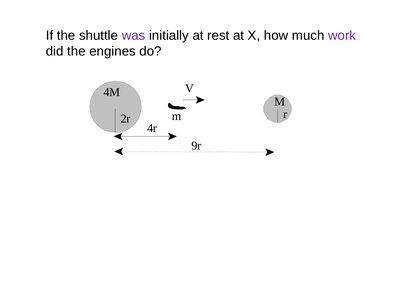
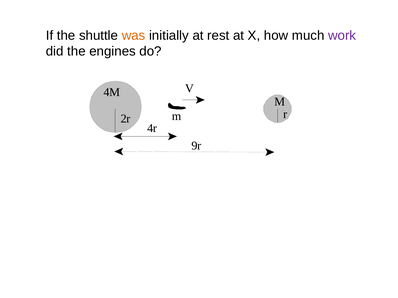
was colour: purple -> orange (134, 35)
